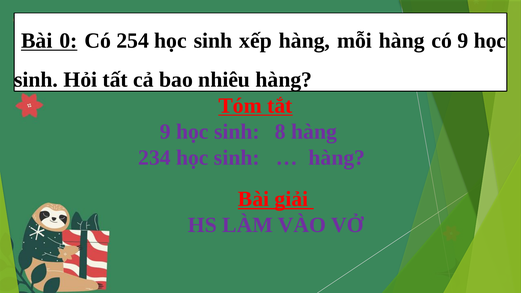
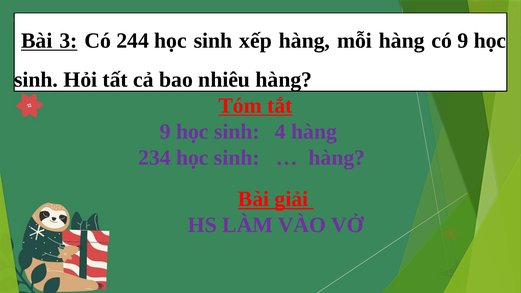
0: 0 -> 3 (68, 41)
254: 254 -> 244 (133, 41)
8: 8 -> 4 (280, 132)
